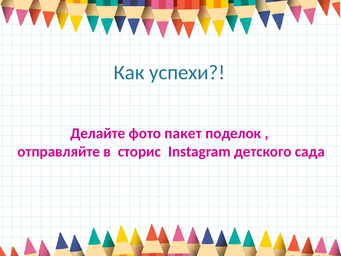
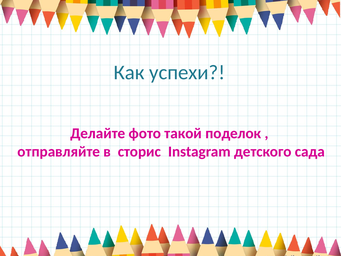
пакет: пакет -> такой (183, 133)
